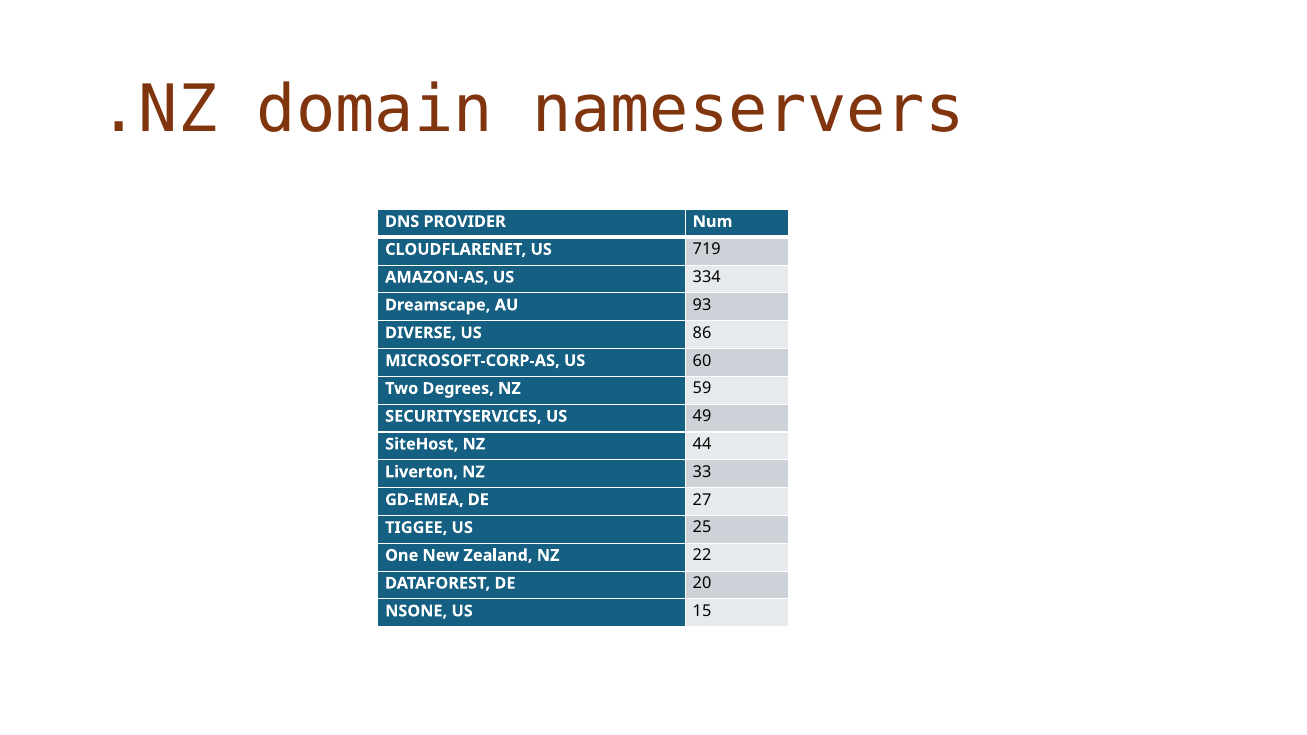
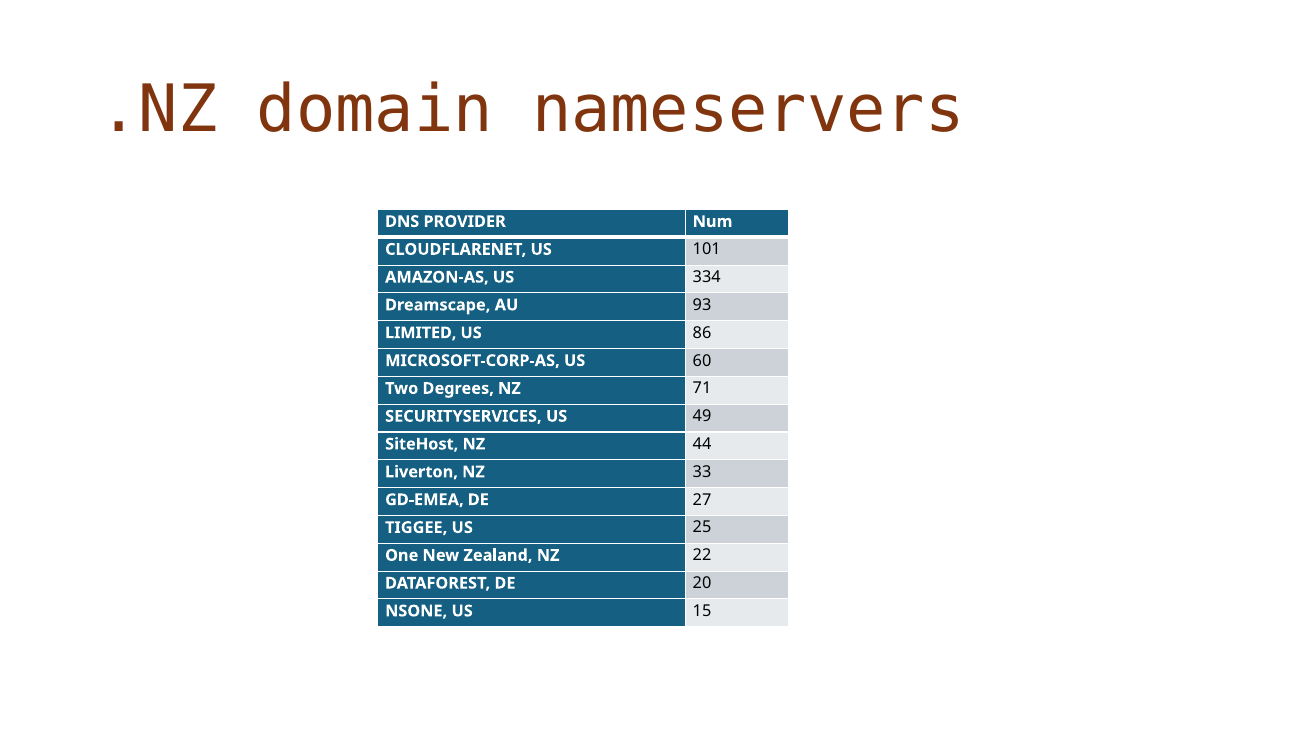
719: 719 -> 101 (707, 249)
DIVERSE: DIVERSE -> LIMITED (421, 333)
59: 59 -> 71 (702, 389)
